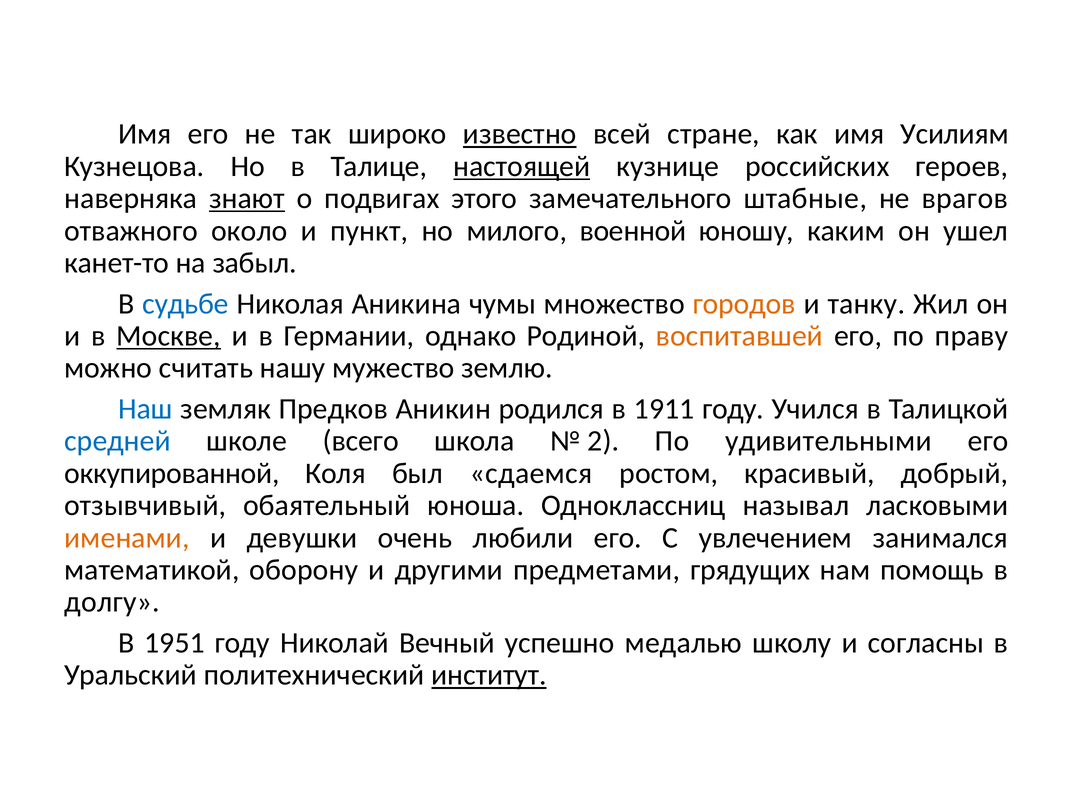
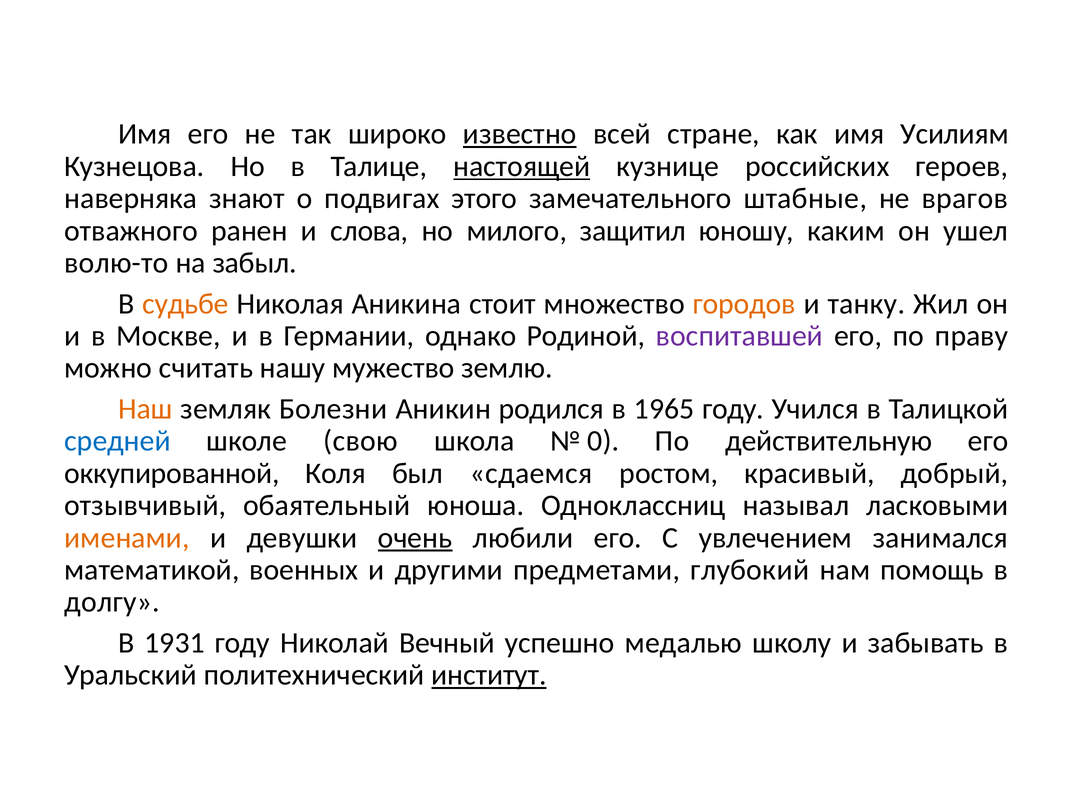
знают underline: present -> none (247, 198)
около: около -> ранен (249, 231)
пункт: пункт -> слова (369, 231)
военной: военной -> защитил (633, 231)
канет-то: канет-то -> волю-то (116, 263)
судьбе colour: blue -> orange (185, 304)
чумы: чумы -> стоит (503, 304)
Москве underline: present -> none (169, 336)
воспитавшей colour: orange -> purple (739, 336)
Наш colour: blue -> orange (145, 409)
Предков: Предков -> Болезни (333, 409)
1911: 1911 -> 1965 (664, 409)
всего: всего -> свою (361, 441)
2: 2 -> 0 (603, 441)
удивительными: удивительными -> действительную (829, 441)
очень underline: none -> present (415, 538)
оборону: оборону -> военных (304, 570)
грядущих: грядущих -> глубокий (750, 570)
1951: 1951 -> 1931 (175, 643)
согласны: согласны -> забывать (926, 643)
